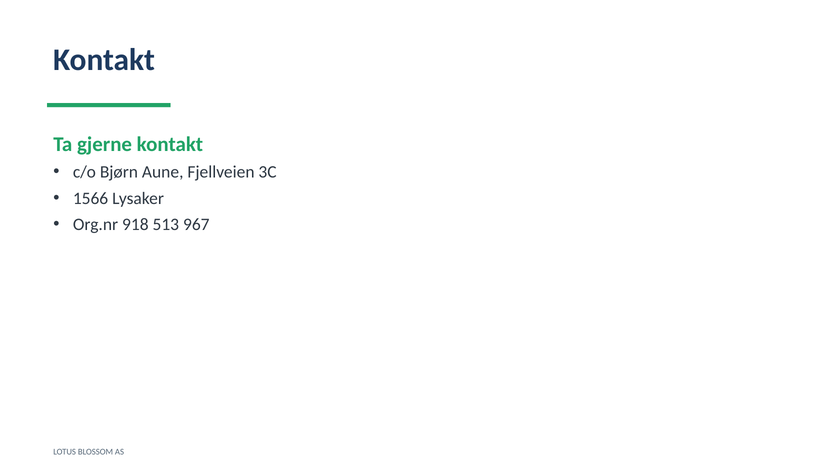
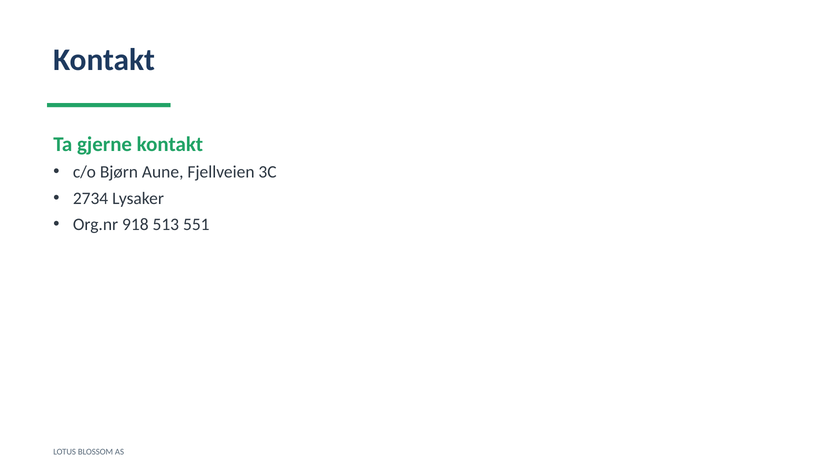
1566: 1566 -> 2734 (91, 198)
967: 967 -> 551 (196, 224)
